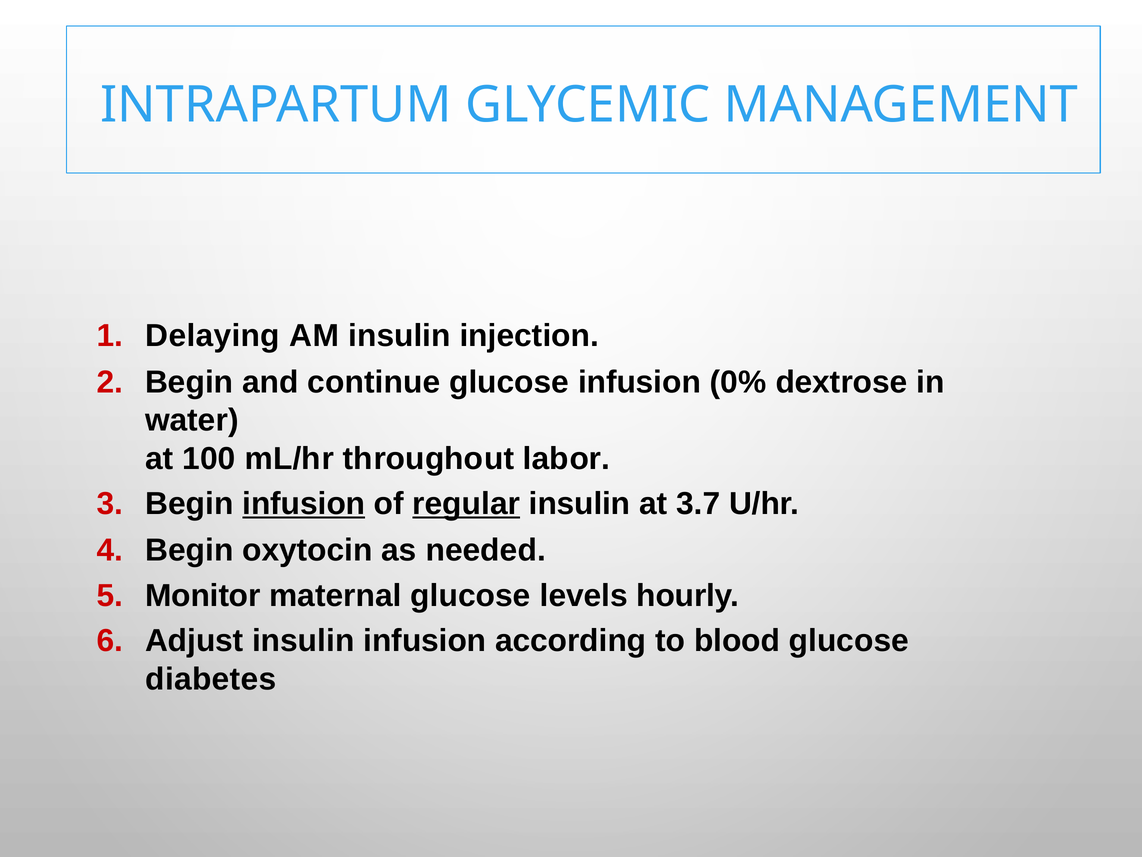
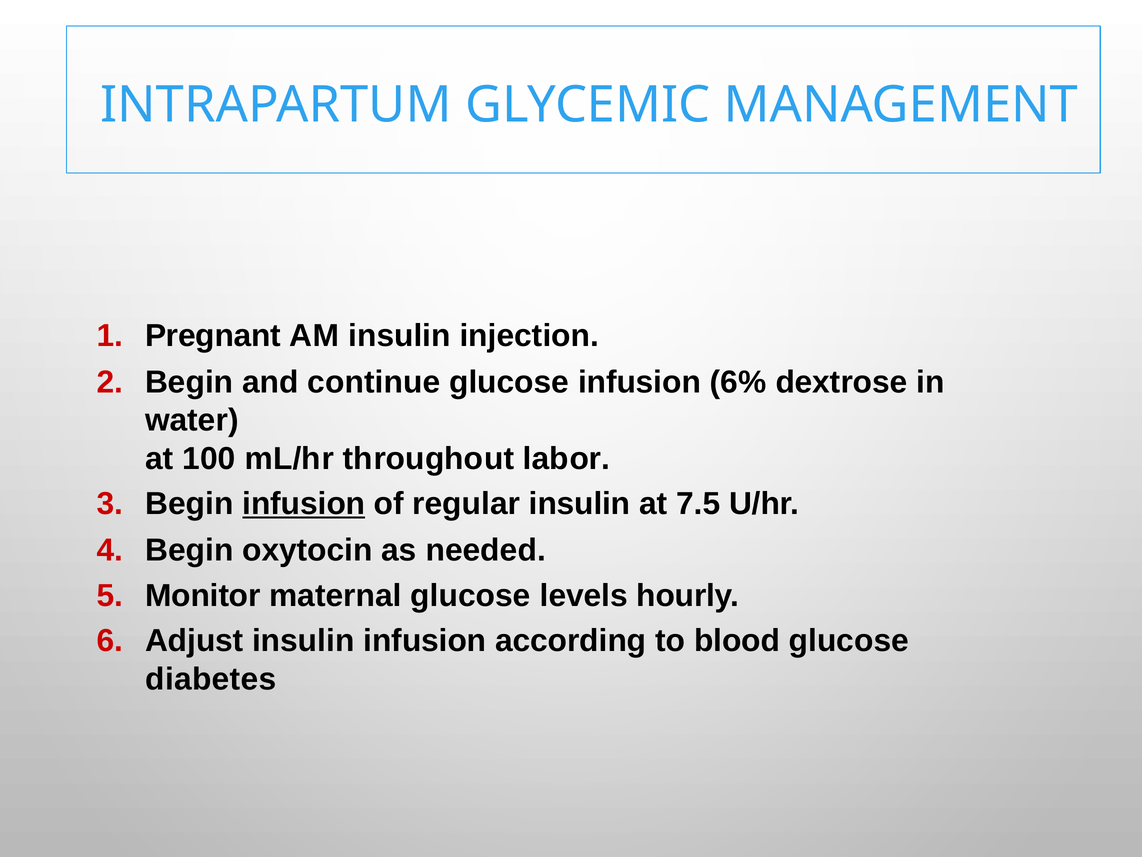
Delaying: Delaying -> Pregnant (213, 336)
0%: 0% -> 6% (738, 382)
regular underline: present -> none (466, 504)
3.7: 3.7 -> 7.5 (698, 504)
